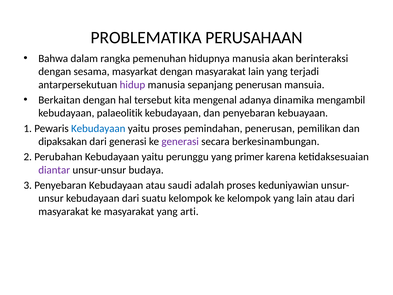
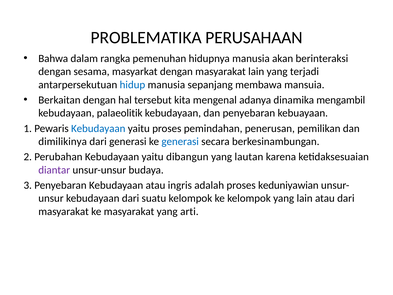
hidup colour: purple -> blue (132, 85)
sepanjang penerusan: penerusan -> membawa (259, 85)
dipaksakan: dipaksakan -> dimilikinya (63, 141)
generasi colour: purple -> blue (180, 141)
perunggu: perunggu -> dibangun (187, 157)
primer: primer -> lautan (249, 157)
saudi: saudi -> ingris (180, 185)
